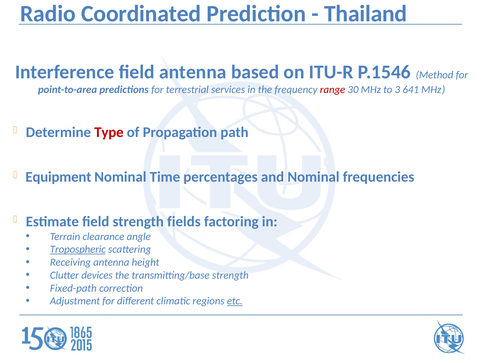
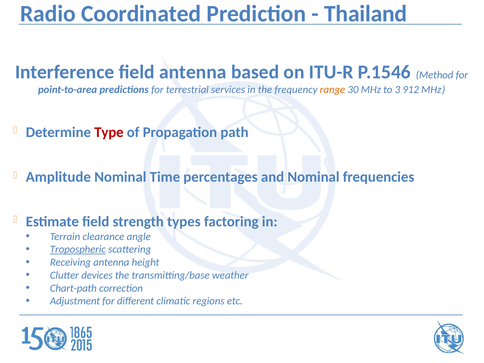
range colour: red -> orange (333, 89)
641: 641 -> 912 (411, 89)
Equipment: Equipment -> Amplitude (58, 177)
fields: fields -> types (184, 222)
transmitting/base strength: strength -> weather (230, 275)
Fixed-path: Fixed-path -> Chart-path (73, 288)
etc underline: present -> none (235, 301)
